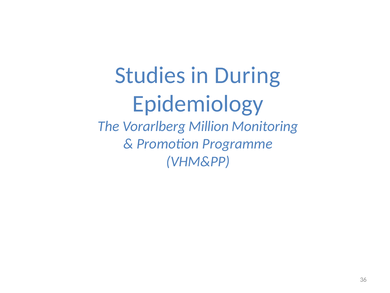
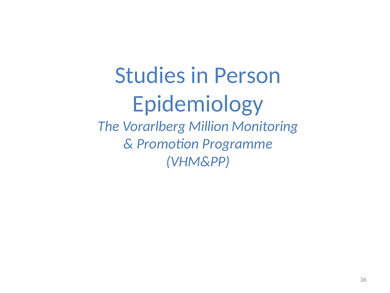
During: During -> Person (247, 75)
